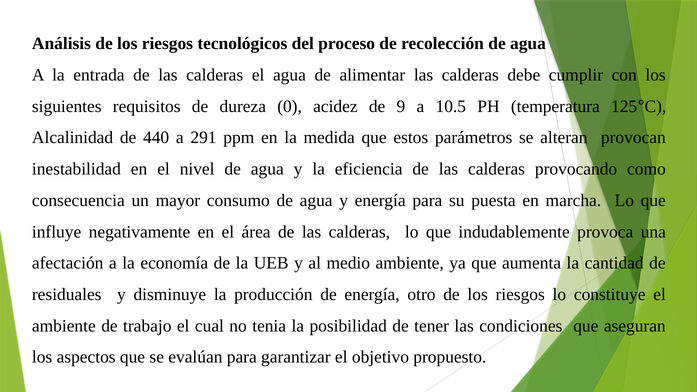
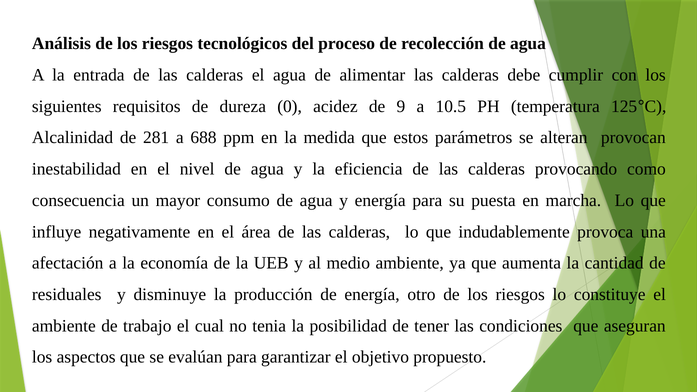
440: 440 -> 281 (156, 138)
291: 291 -> 688 (204, 138)
